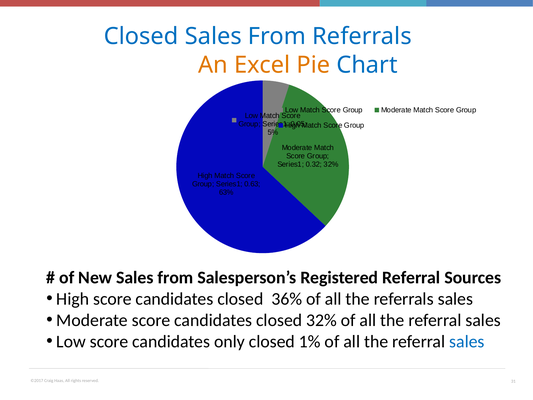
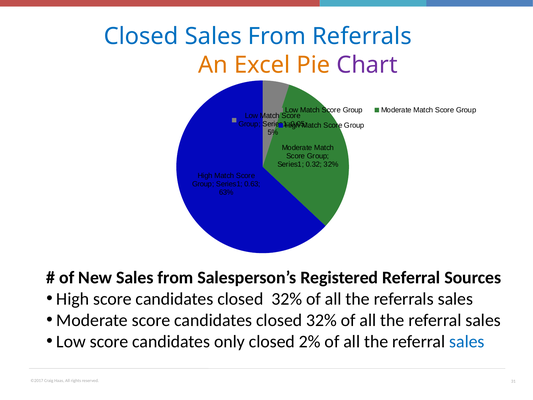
Chart colour: blue -> purple (367, 65)
36%: 36% -> 32% (287, 299)
1%: 1% -> 2% (310, 341)
